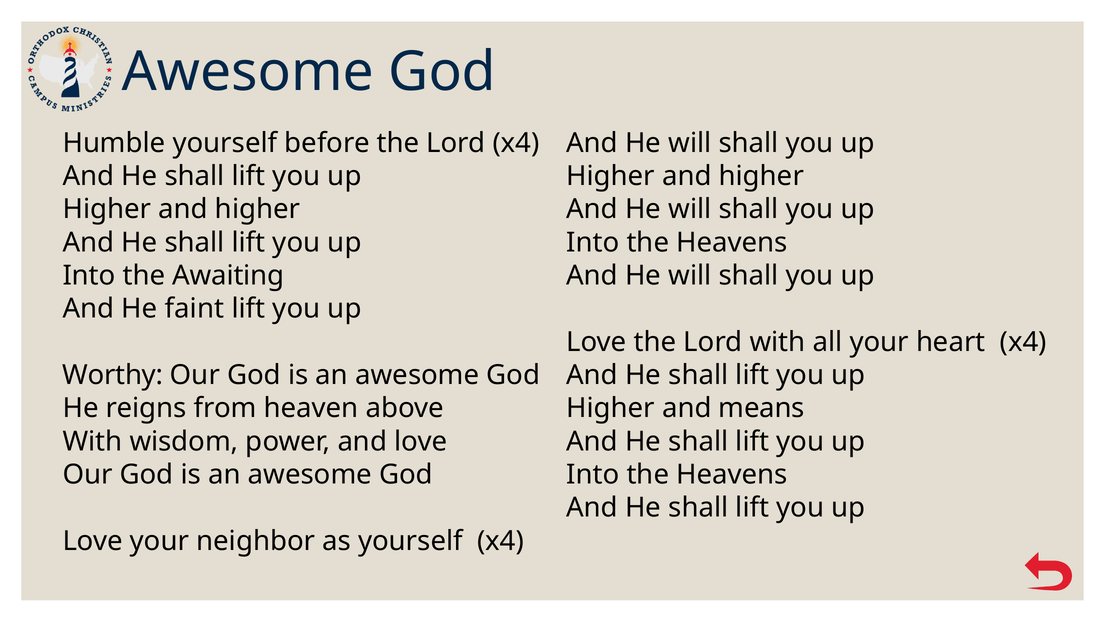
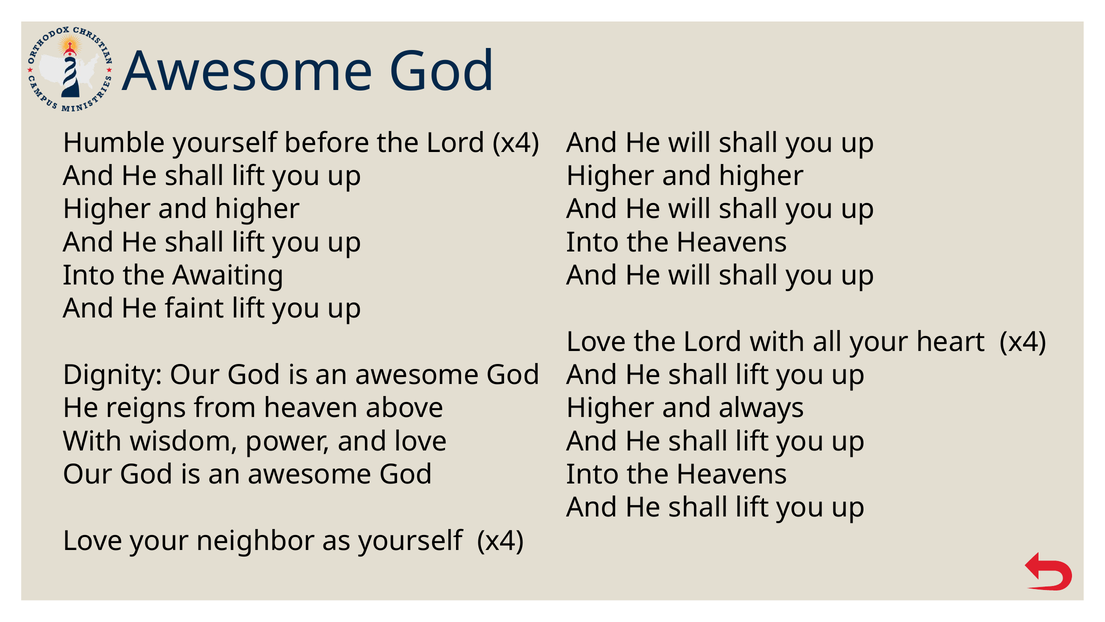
Worthy: Worthy -> Dignity (113, 375)
means: means -> always (762, 408)
